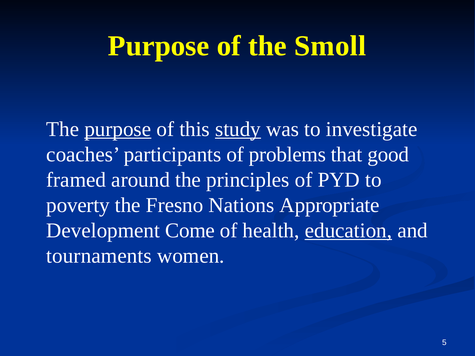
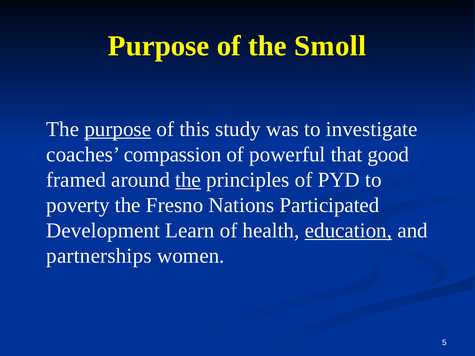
study underline: present -> none (238, 129)
participants: participants -> compassion (173, 155)
problems: problems -> powerful (287, 155)
the underline: none -> present (188, 180)
Appropriate: Appropriate -> Participated (330, 205)
Come: Come -> Learn (190, 231)
tournaments: tournaments -> partnerships (99, 256)
